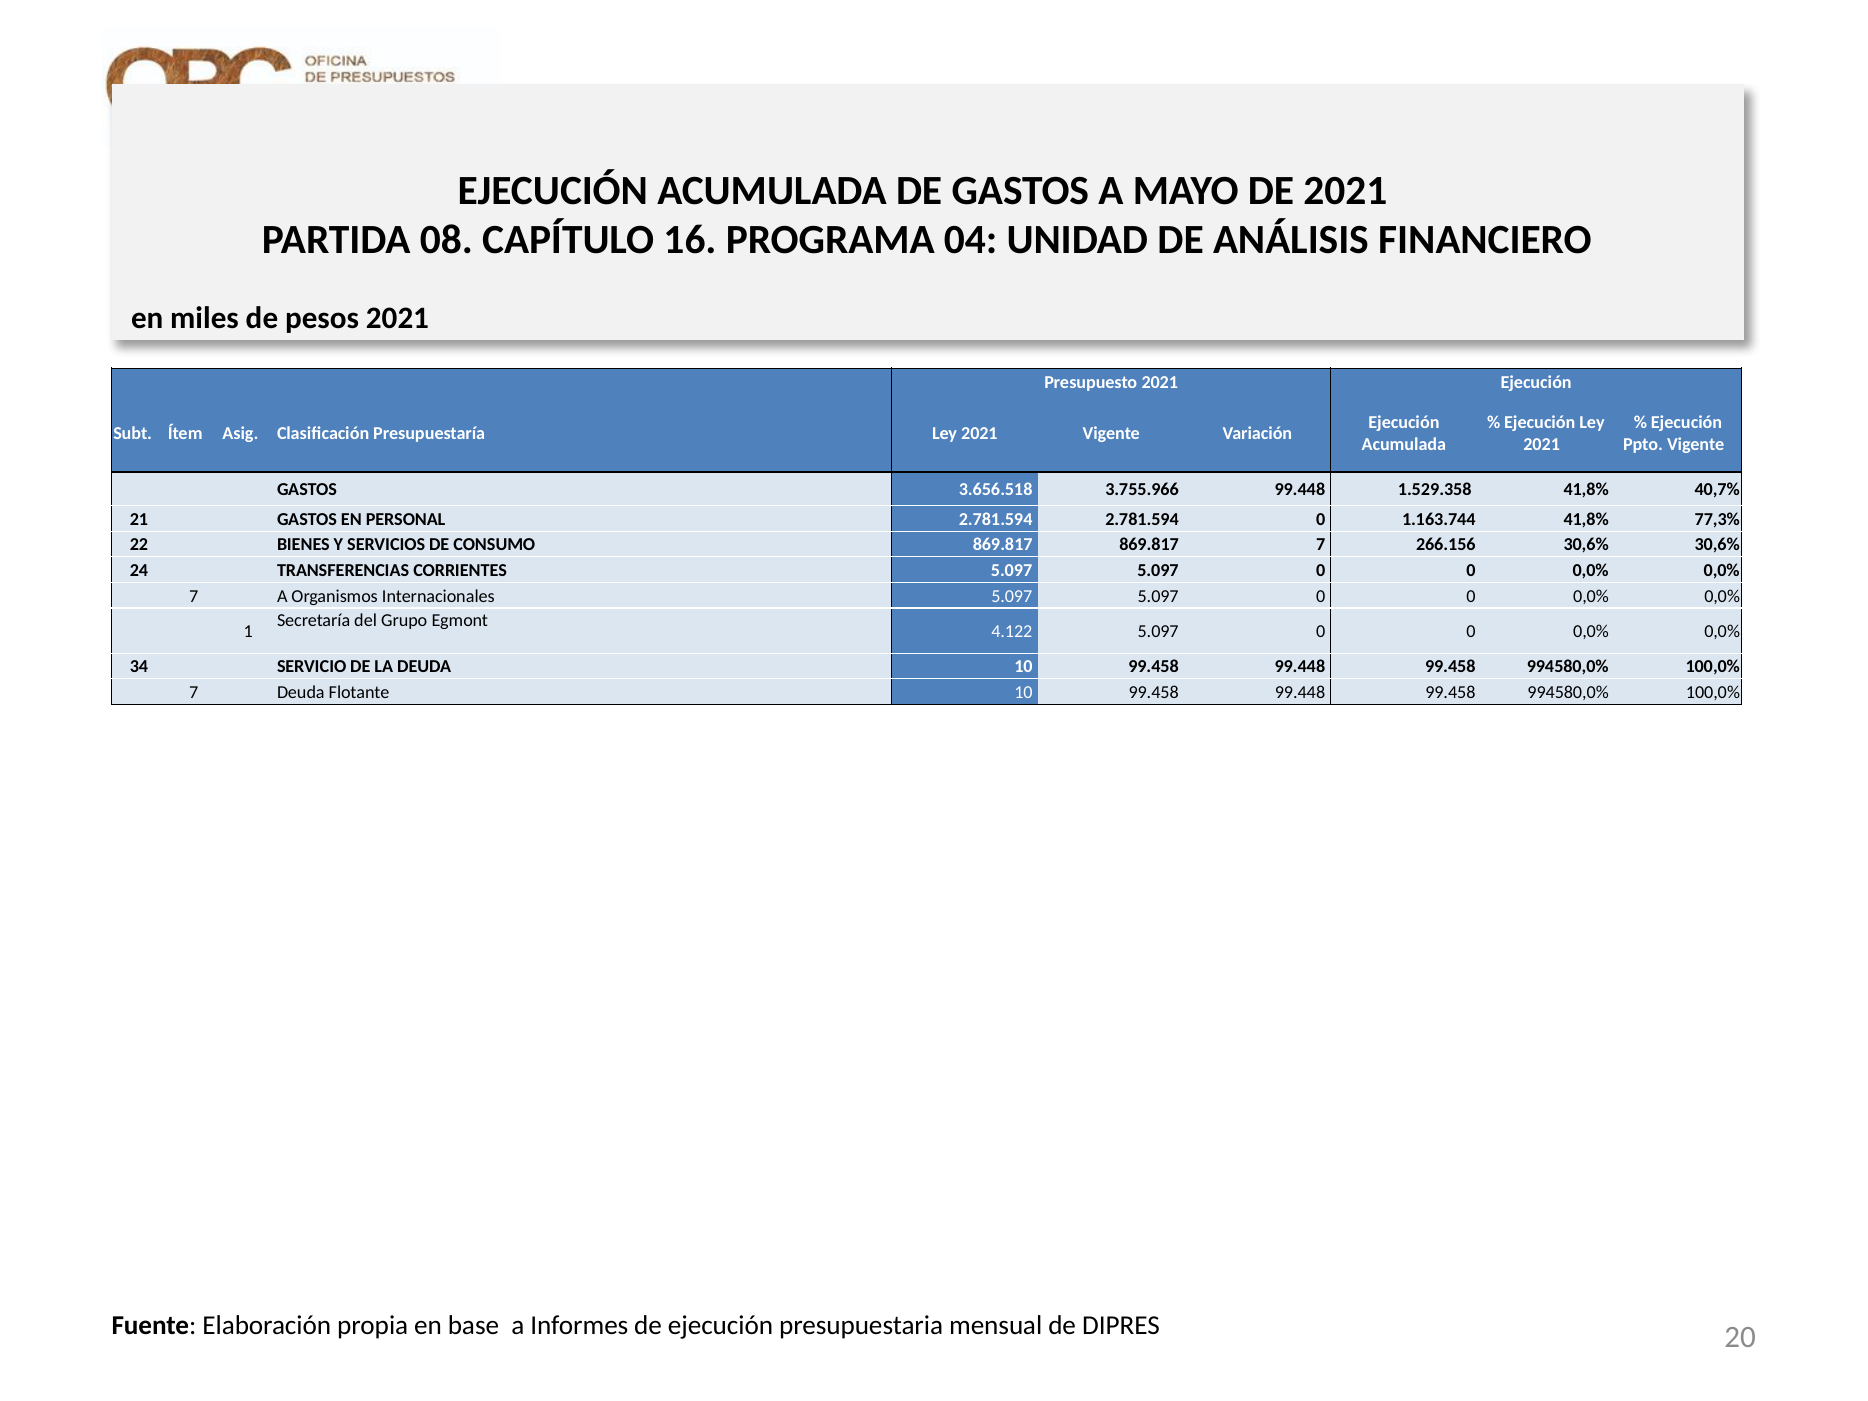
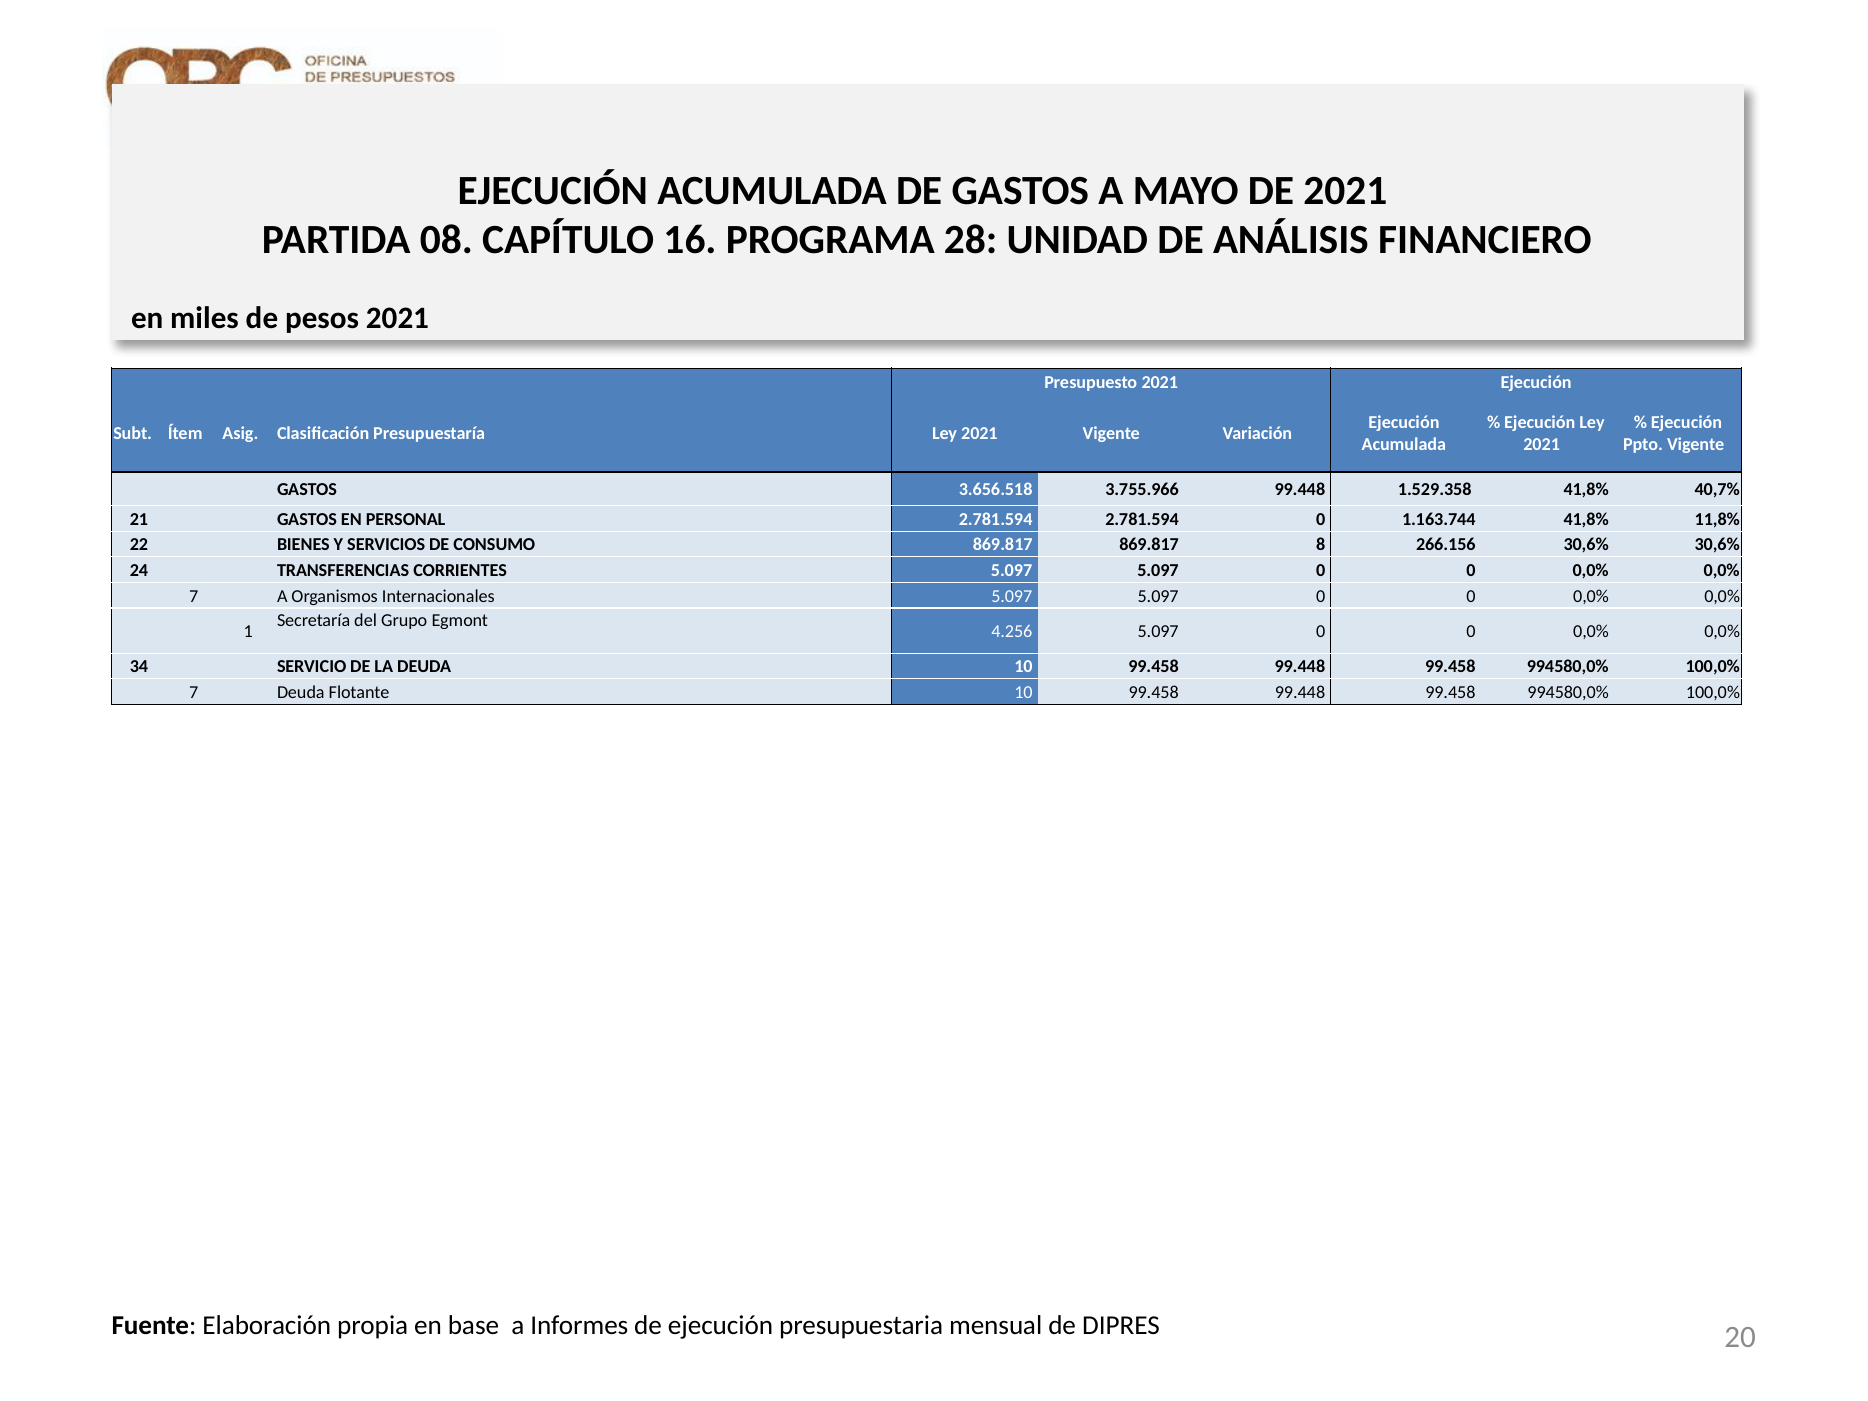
04: 04 -> 28 (971, 240)
77,3%: 77,3% -> 11,8% (1717, 519)
869.817 7: 7 -> 8 (1321, 545)
4.122: 4.122 -> 4.256 (1012, 632)
